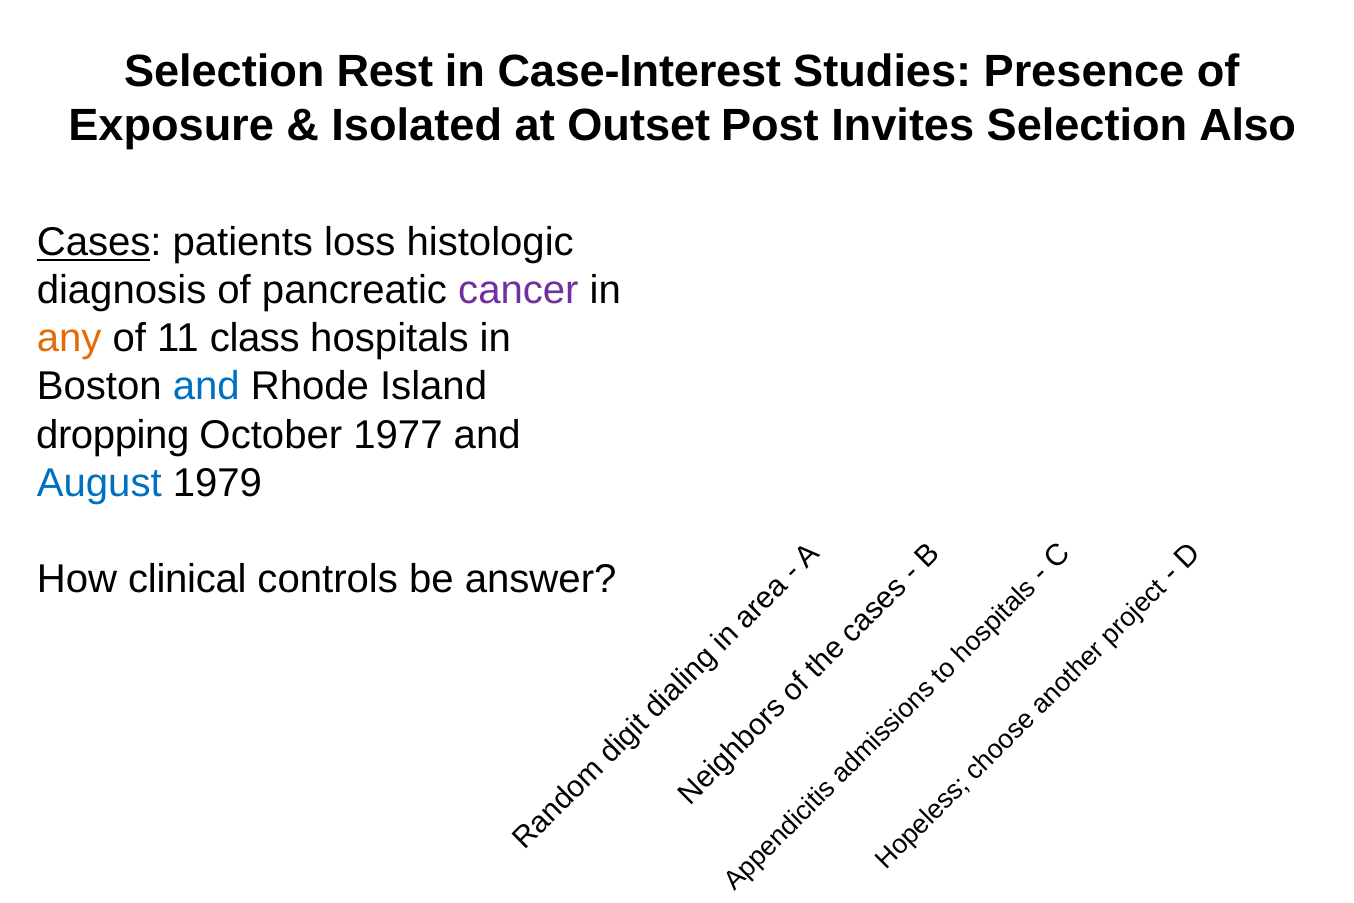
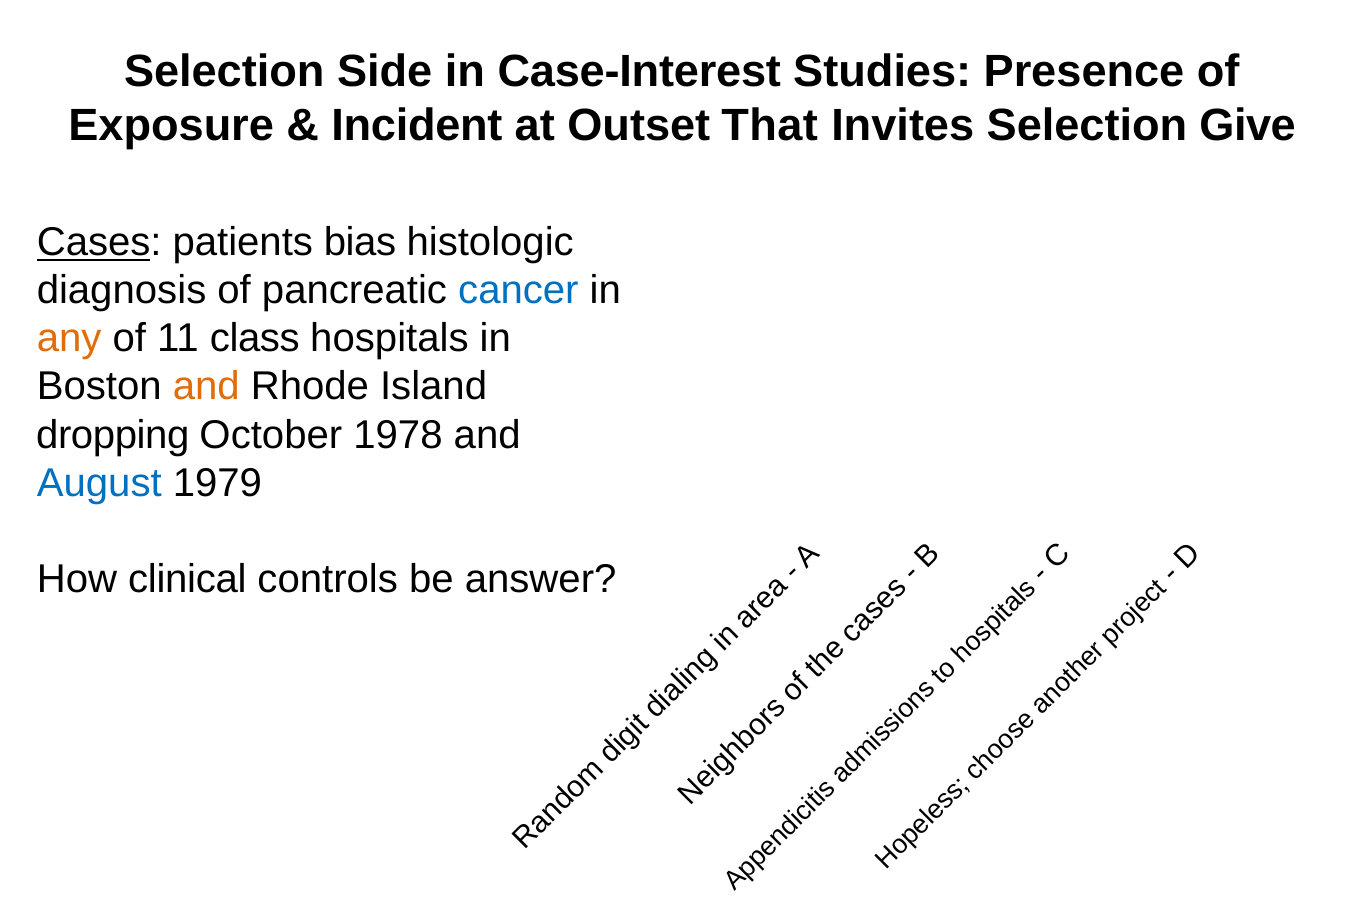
Rest: Rest -> Side (385, 71)
Isolated: Isolated -> Incident (417, 125)
Post: Post -> That (770, 125)
Also: Also -> Give (1248, 125)
loss: loss -> bias (360, 242)
cancer colour: purple -> blue (518, 290)
and colour: blue -> orange (206, 387)
1977: 1977 -> 1978 (398, 435)
